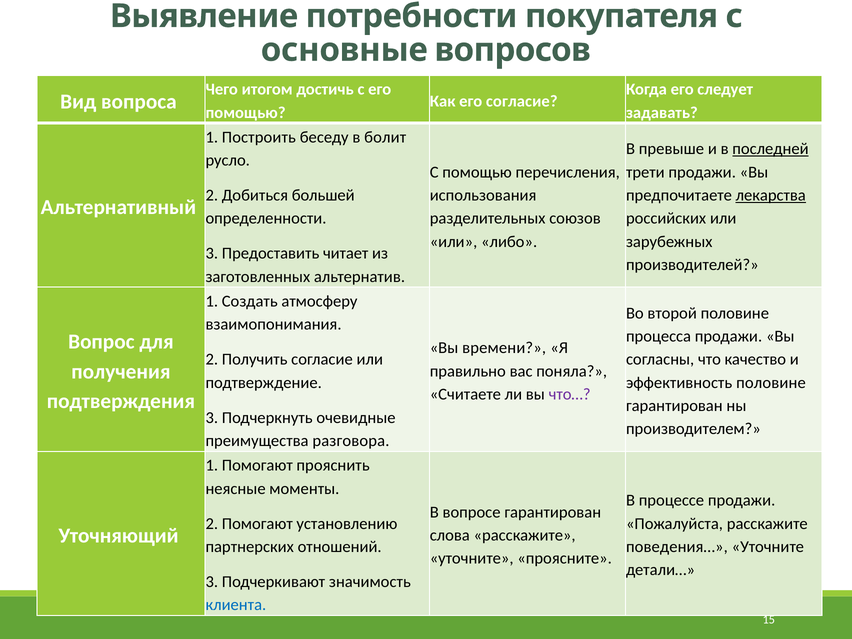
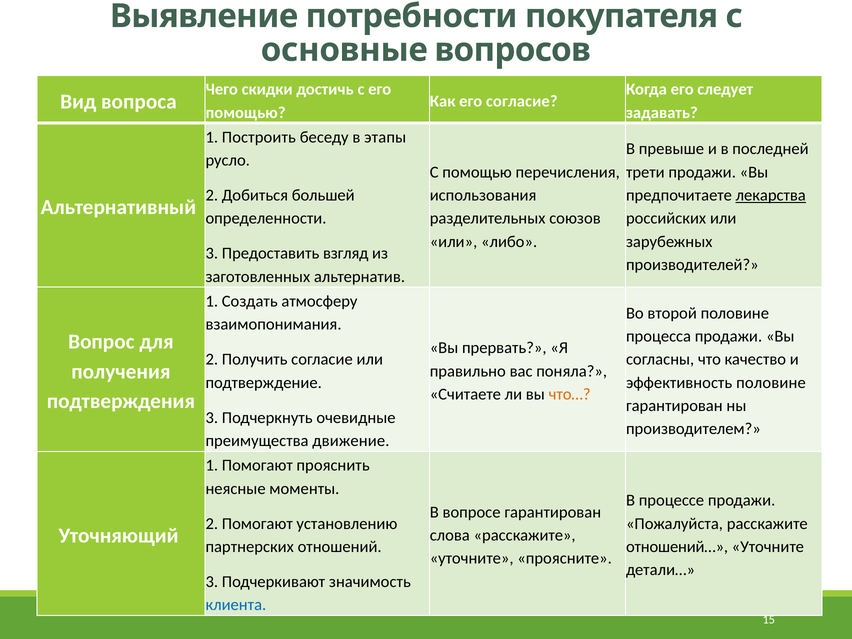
итогом: итогом -> скидки (267, 89)
болит: болит -> этапы (385, 137)
последней underline: present -> none (770, 149)
читает: читает -> взгляд (346, 253)
времени: времени -> прервать (504, 348)
что… colour: purple -> orange (570, 394)
разговора: разговора -> движение (351, 441)
поведения…: поведения… -> отношений… (677, 547)
